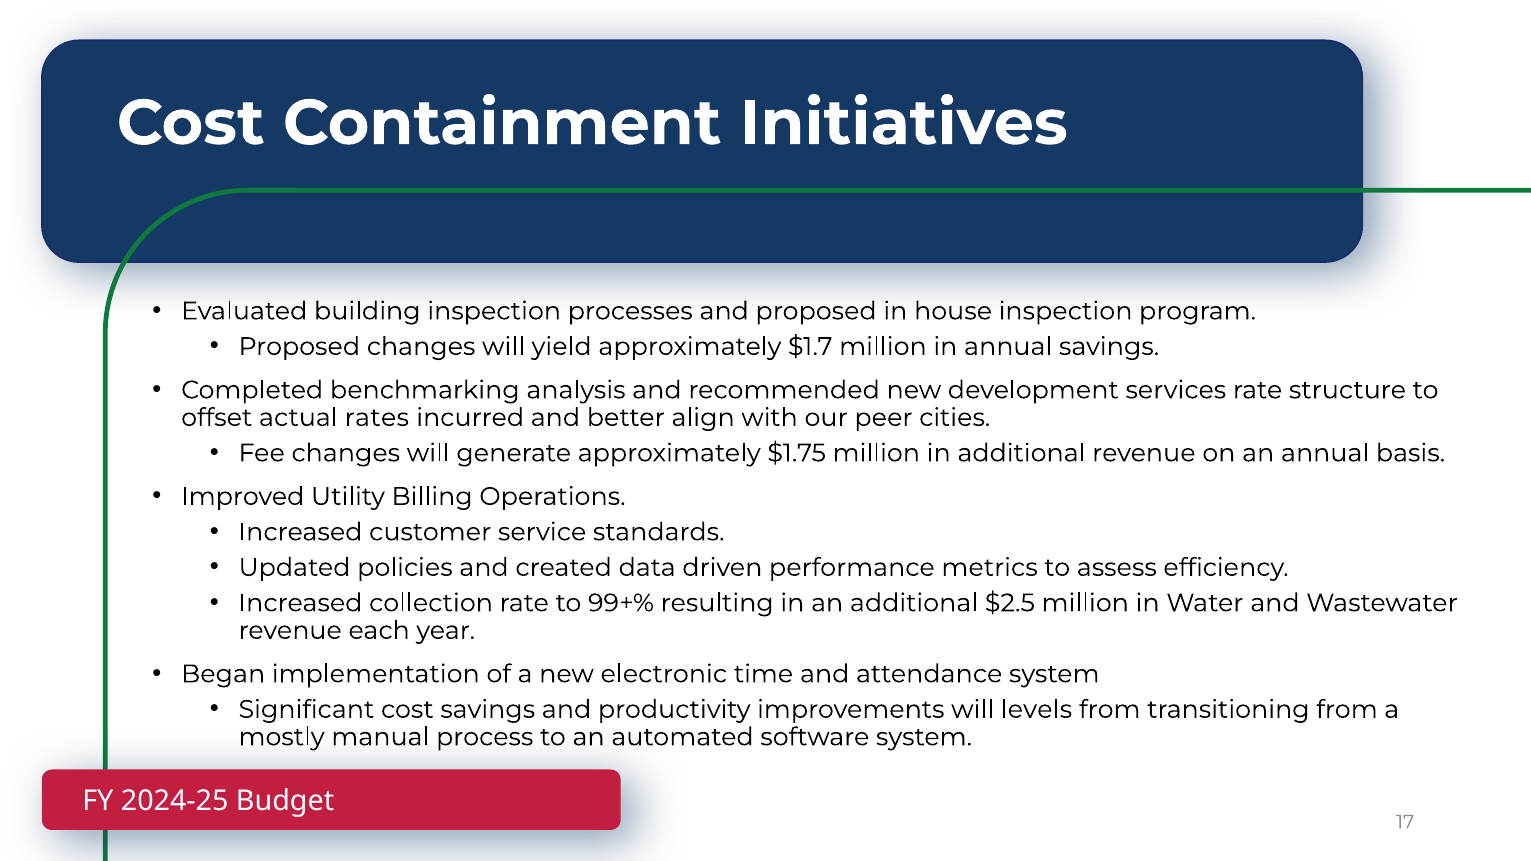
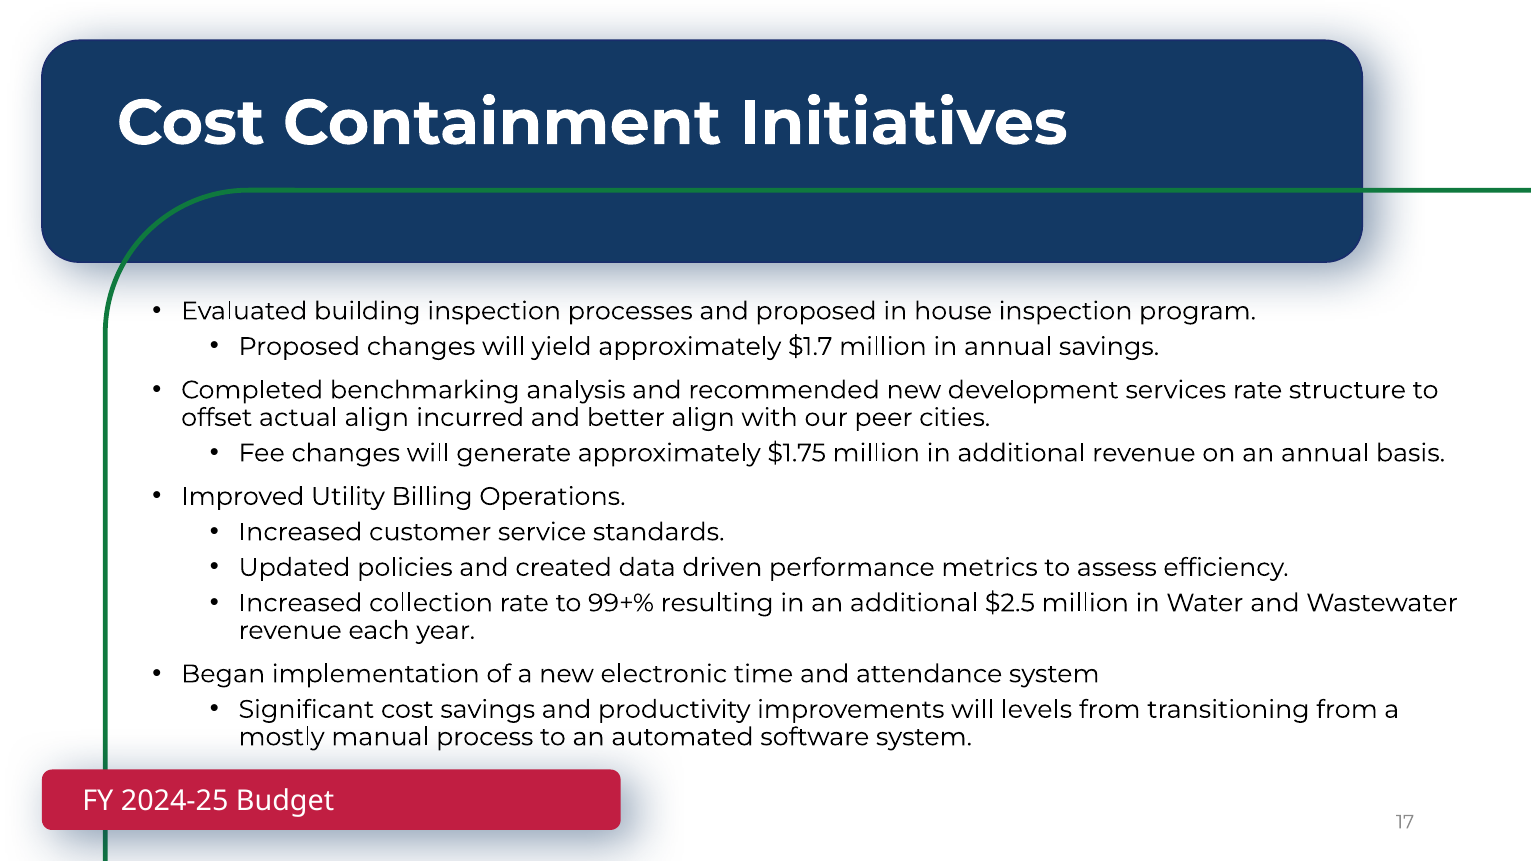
actual rates: rates -> align (377, 418)
